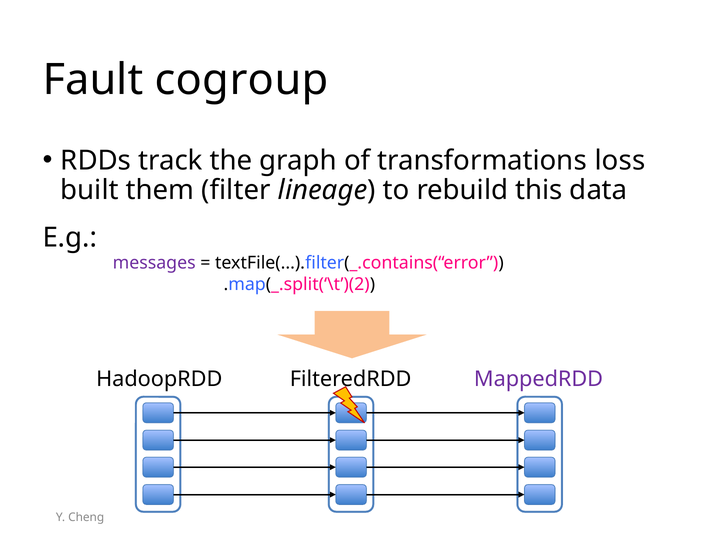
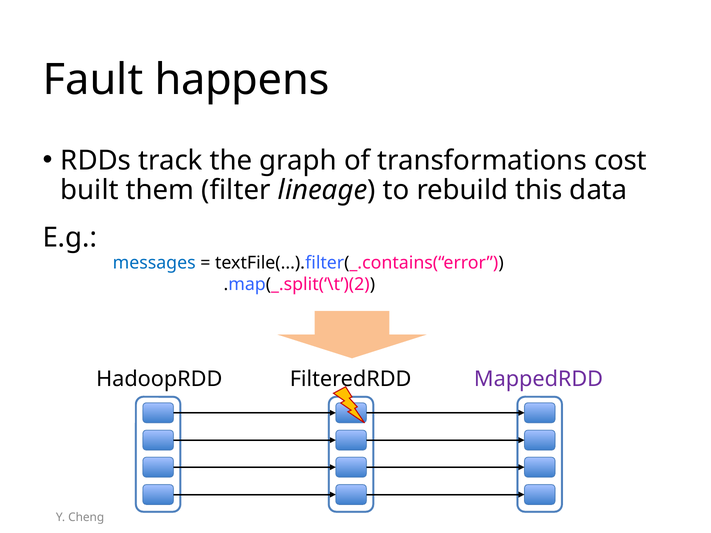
cogroup: cogroup -> happens (242, 80)
loss: loss -> cost (620, 160)
messages colour: purple -> blue (154, 263)
